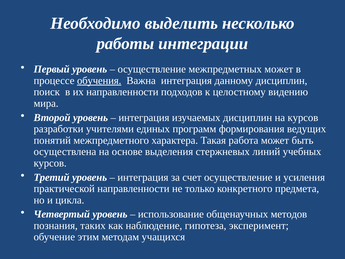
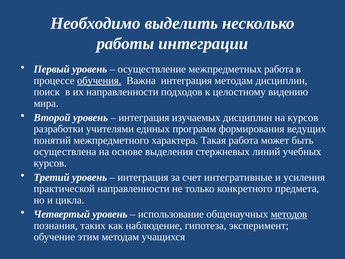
межпредметных может: может -> работа (279, 69)
интеграция данному: данному -> методам (234, 81)
счет осуществление: осуществление -> интегративные (238, 177)
методов underline: none -> present (289, 214)
